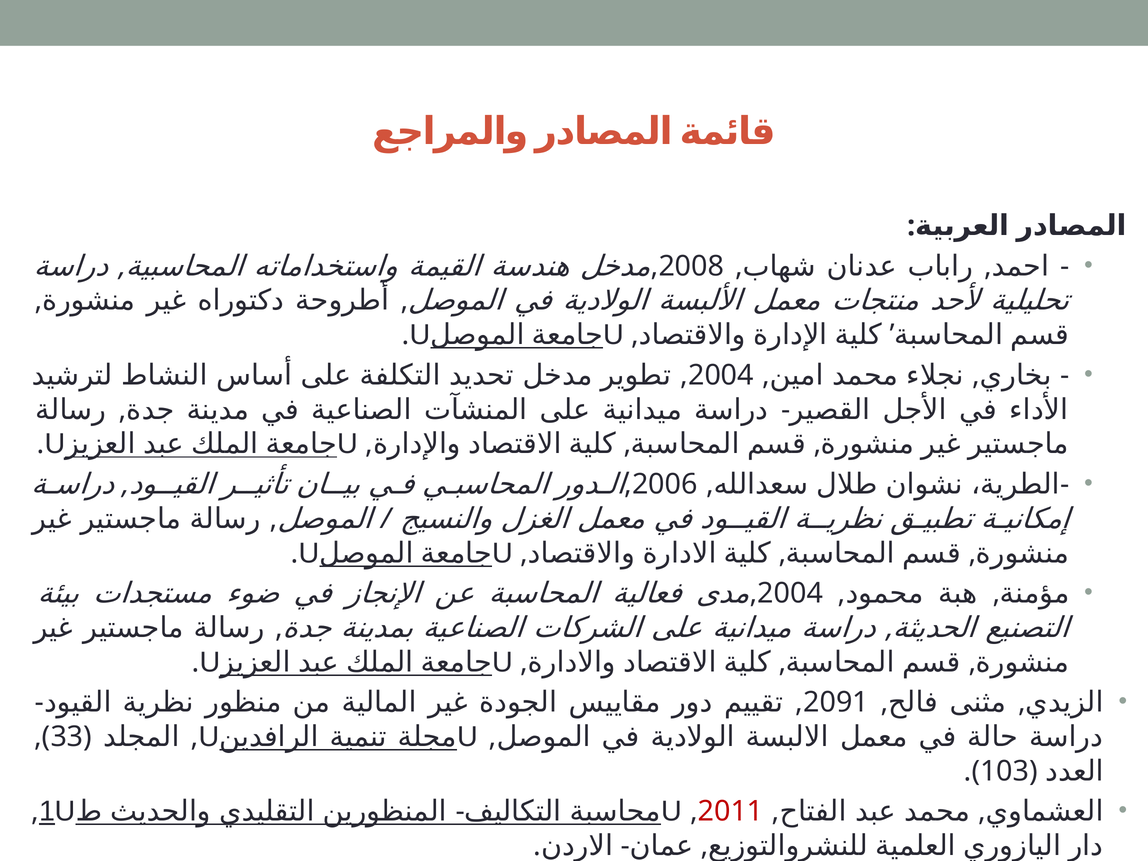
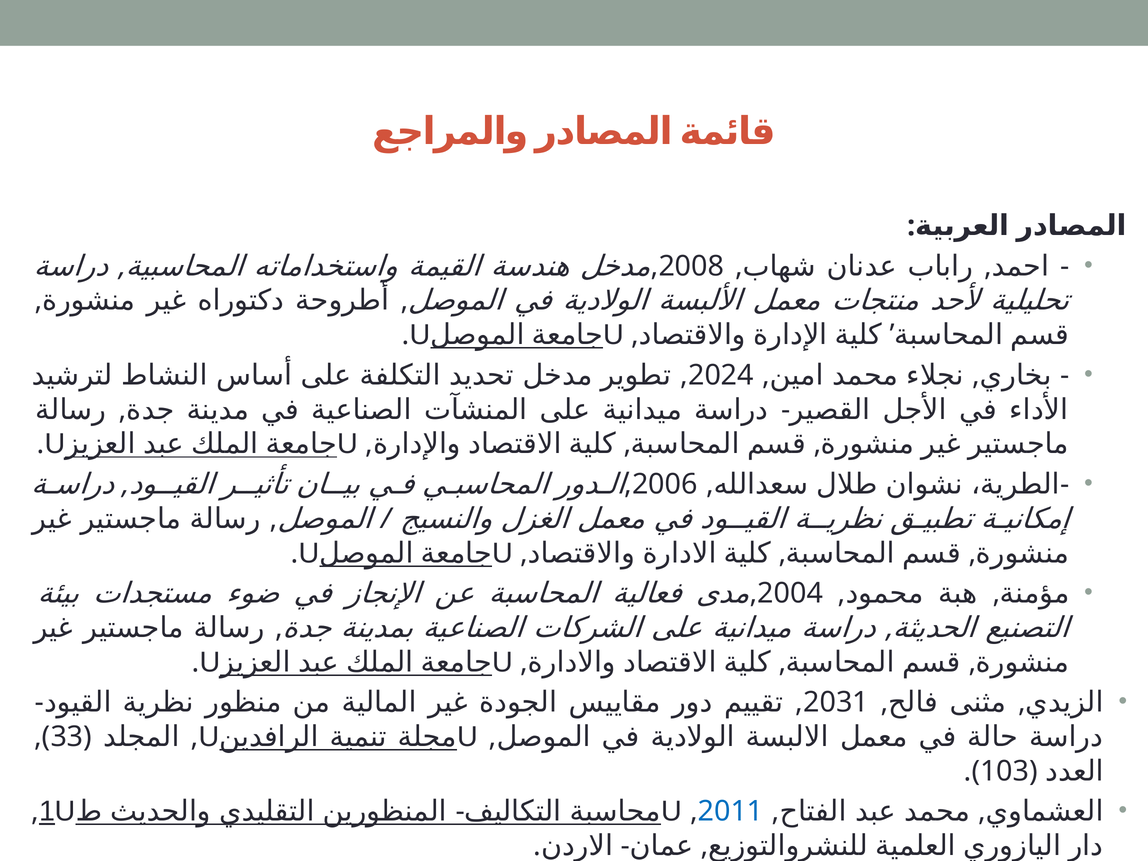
2004: 2004 -> 2024 (721, 375)
2091: 2091 -> 2031 (836, 702)
2011 colour: red -> blue (731, 811)
